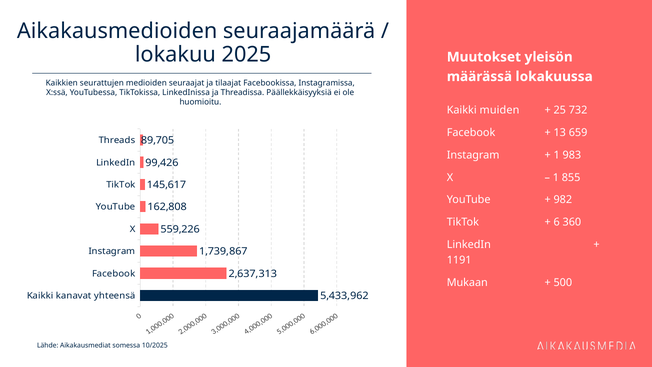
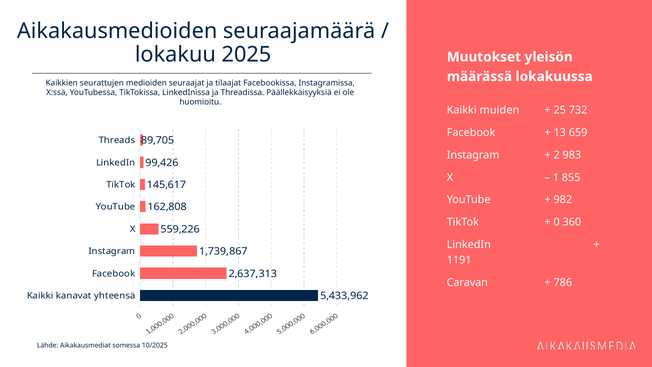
1: 1 -> 2 (557, 155)
6: 6 -> 0 (557, 222)
Mukaan: Mukaan -> Caravan (467, 283)
500: 500 -> 786 (563, 283)
